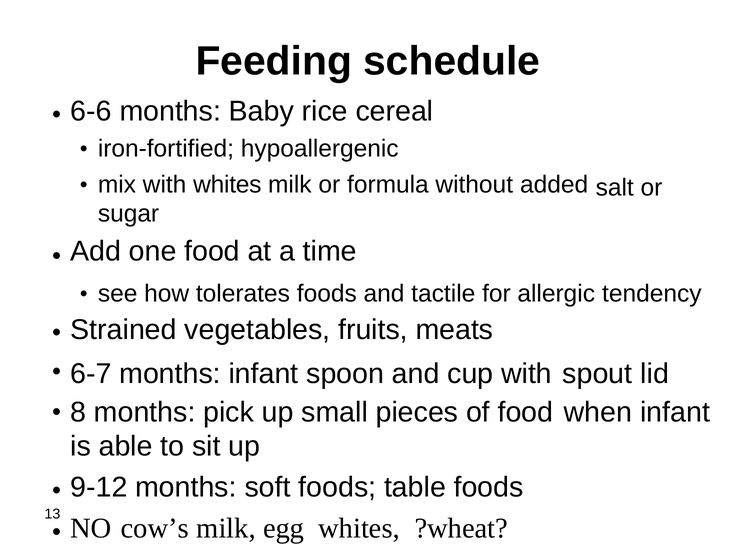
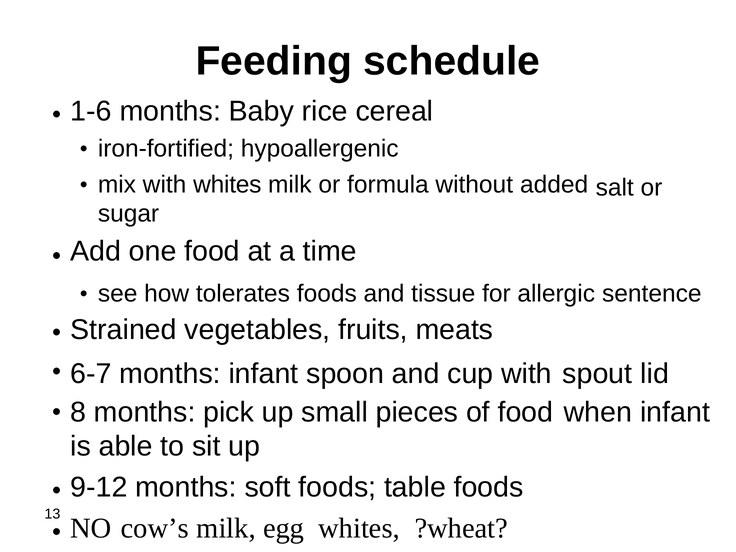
6-6: 6-6 -> 1-6 (91, 111)
tactile: tactile -> tissue (443, 294)
tendency: tendency -> sentence (652, 294)
